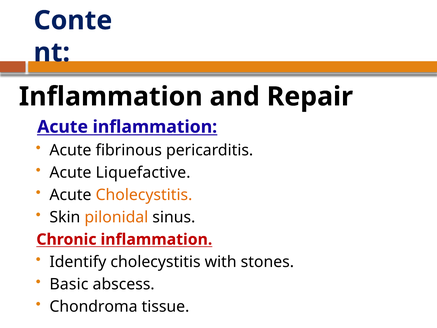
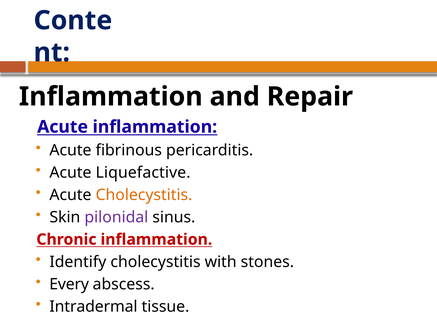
pilonidal colour: orange -> purple (116, 217)
Basic: Basic -> Every (69, 284)
Chondroma: Chondroma -> Intradermal (94, 306)
